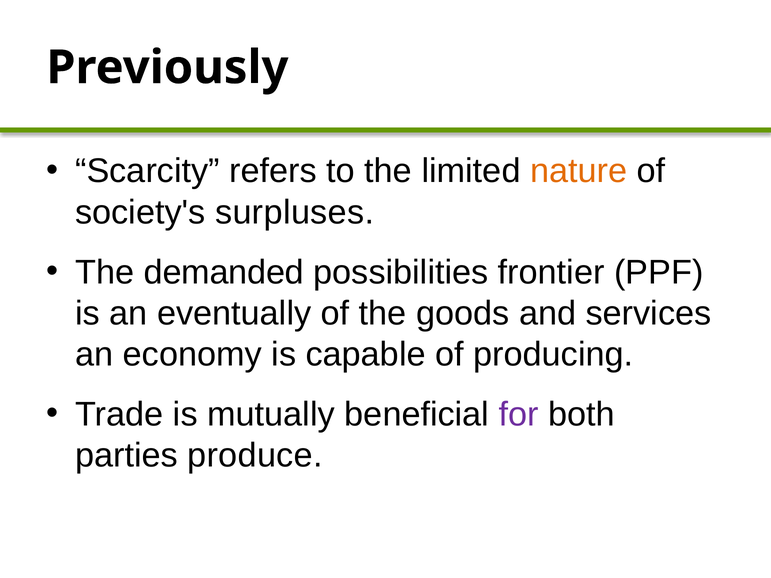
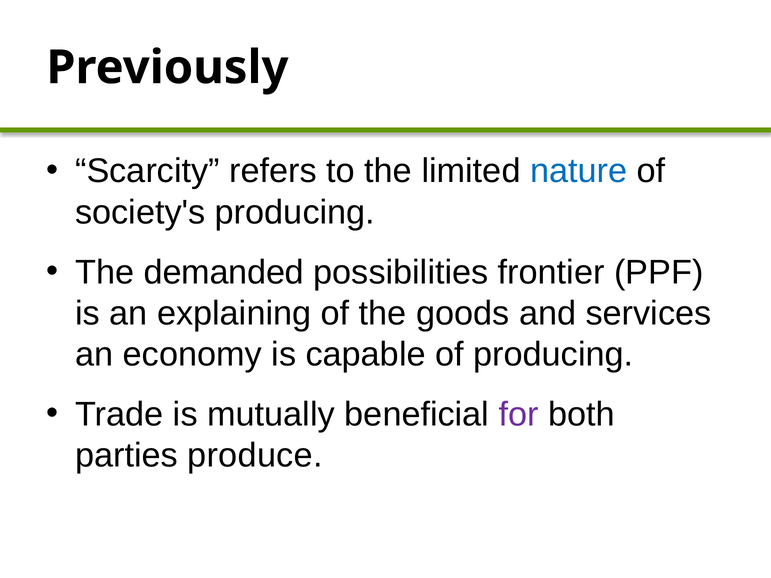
nature colour: orange -> blue (579, 171)
society's surpluses: surpluses -> producing (295, 212)
eventually: eventually -> explaining (234, 313)
